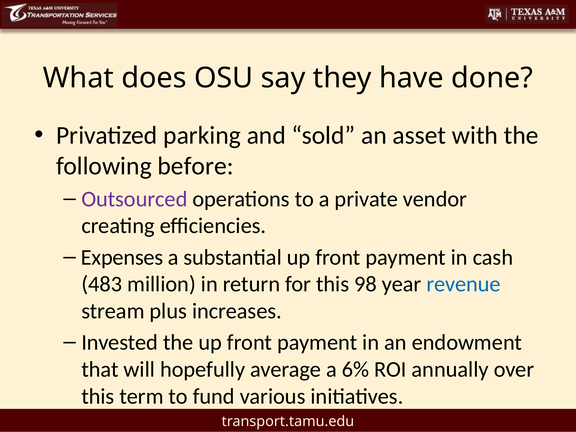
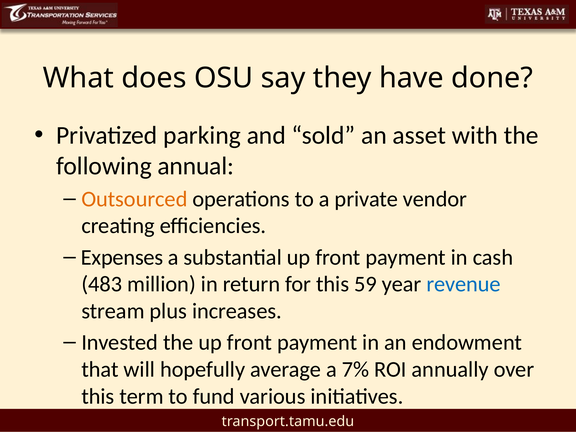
before: before -> annual (196, 166)
Outsourced colour: purple -> orange (134, 199)
98: 98 -> 59 (366, 284)
6%: 6% -> 7% (356, 369)
